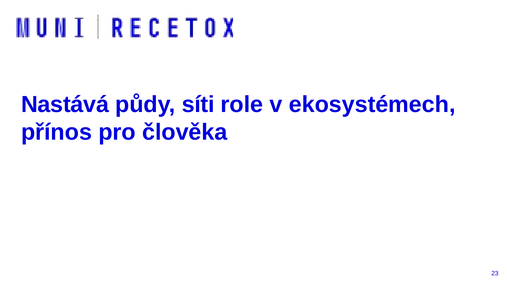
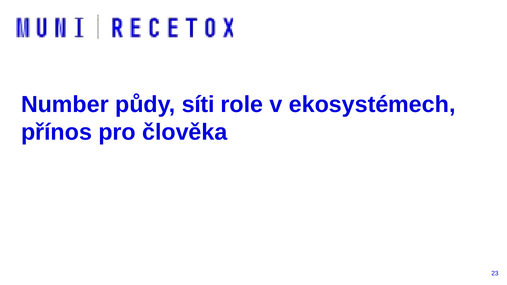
Nastává: Nastává -> Number (65, 105)
